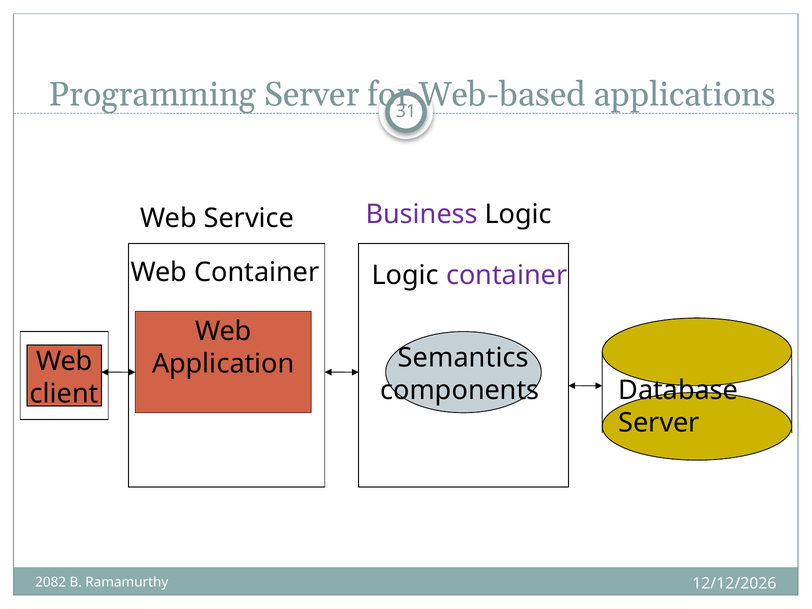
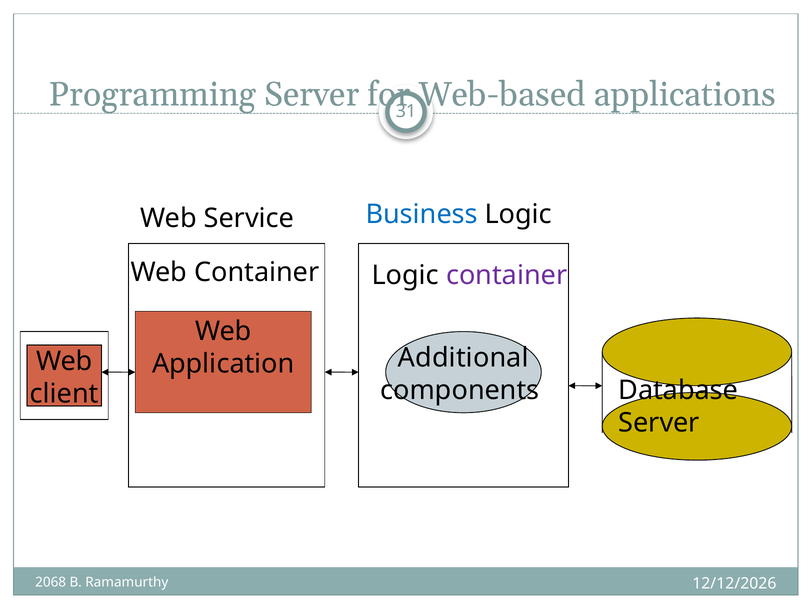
Business colour: purple -> blue (422, 215)
Semantics: Semantics -> Additional (463, 358)
2082: 2082 -> 2068 (51, 582)
